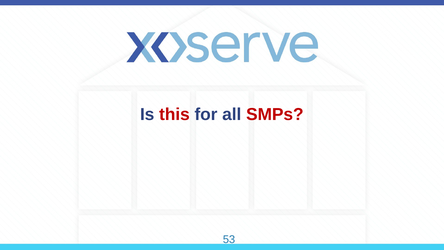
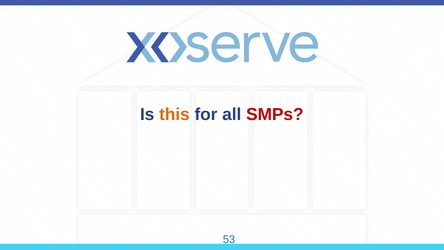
this colour: red -> orange (174, 114)
